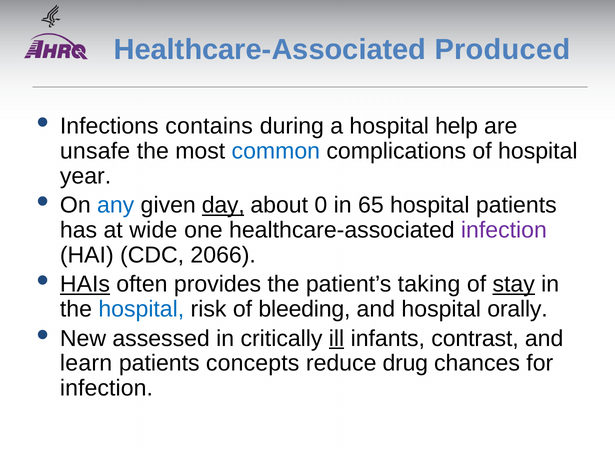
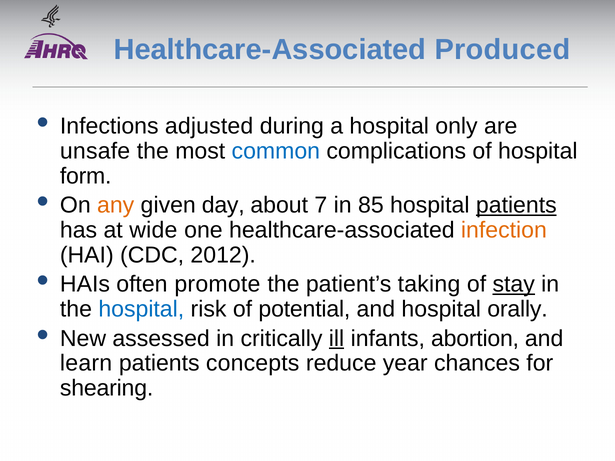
contains: contains -> adjusted (209, 126)
help: help -> only (456, 126)
year: year -> form (86, 176)
any colour: blue -> orange (116, 205)
day underline: present -> none (223, 205)
0: 0 -> 7 (321, 205)
65: 65 -> 85 (371, 205)
patients underline: none -> present (516, 205)
infection colour: purple -> orange (504, 230)
2066: 2066 -> 2012 (223, 255)
HAIs underline: present -> none (85, 284)
provides: provides -> promote (217, 284)
bleeding: bleeding -> potential (304, 309)
contrast: contrast -> abortion (475, 339)
drug: drug -> year (405, 364)
infection: infection -> shearing (107, 388)
